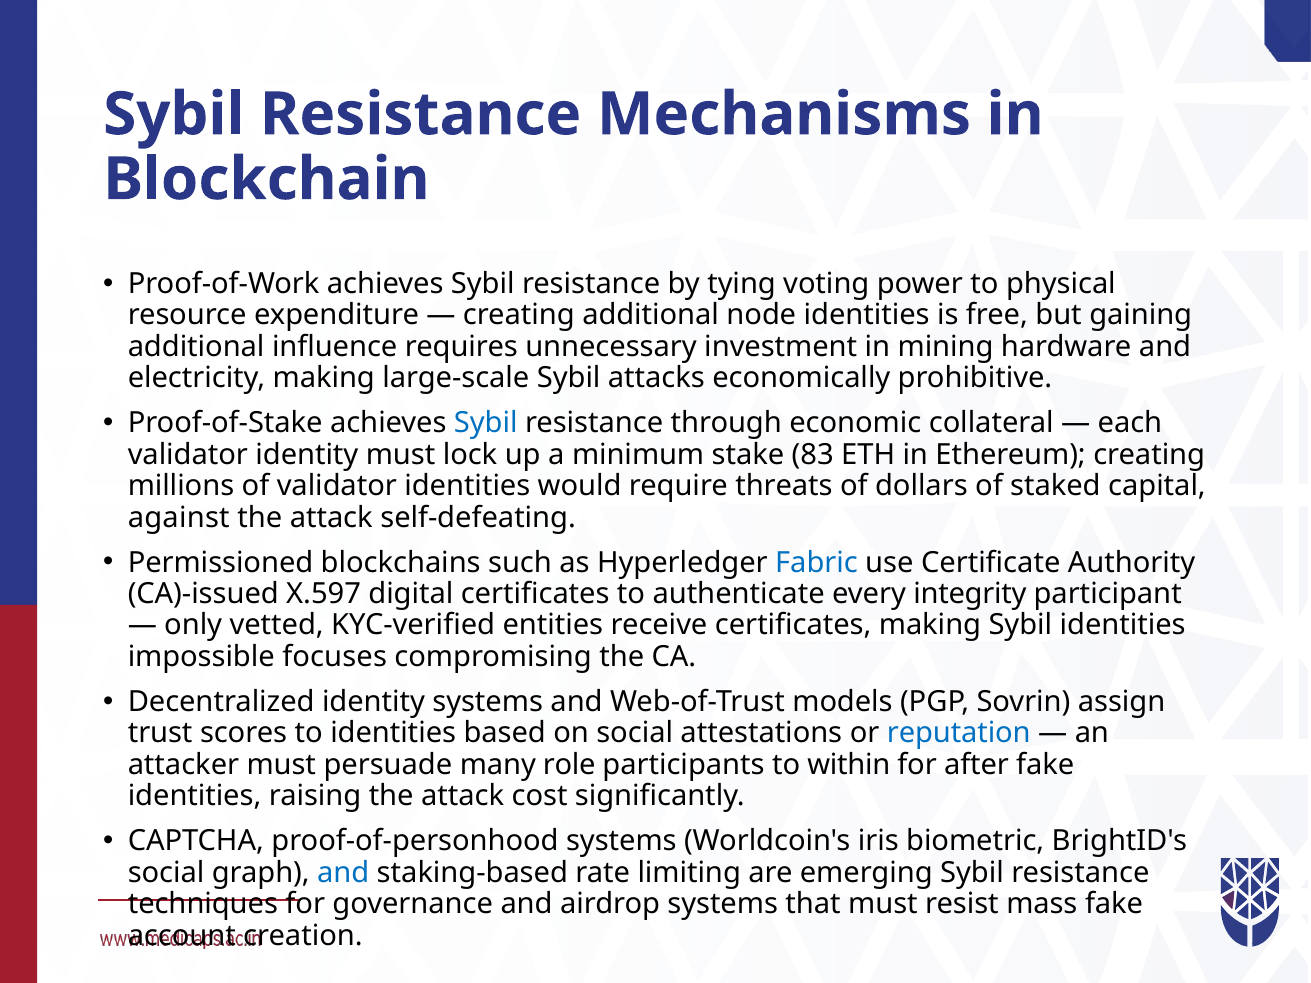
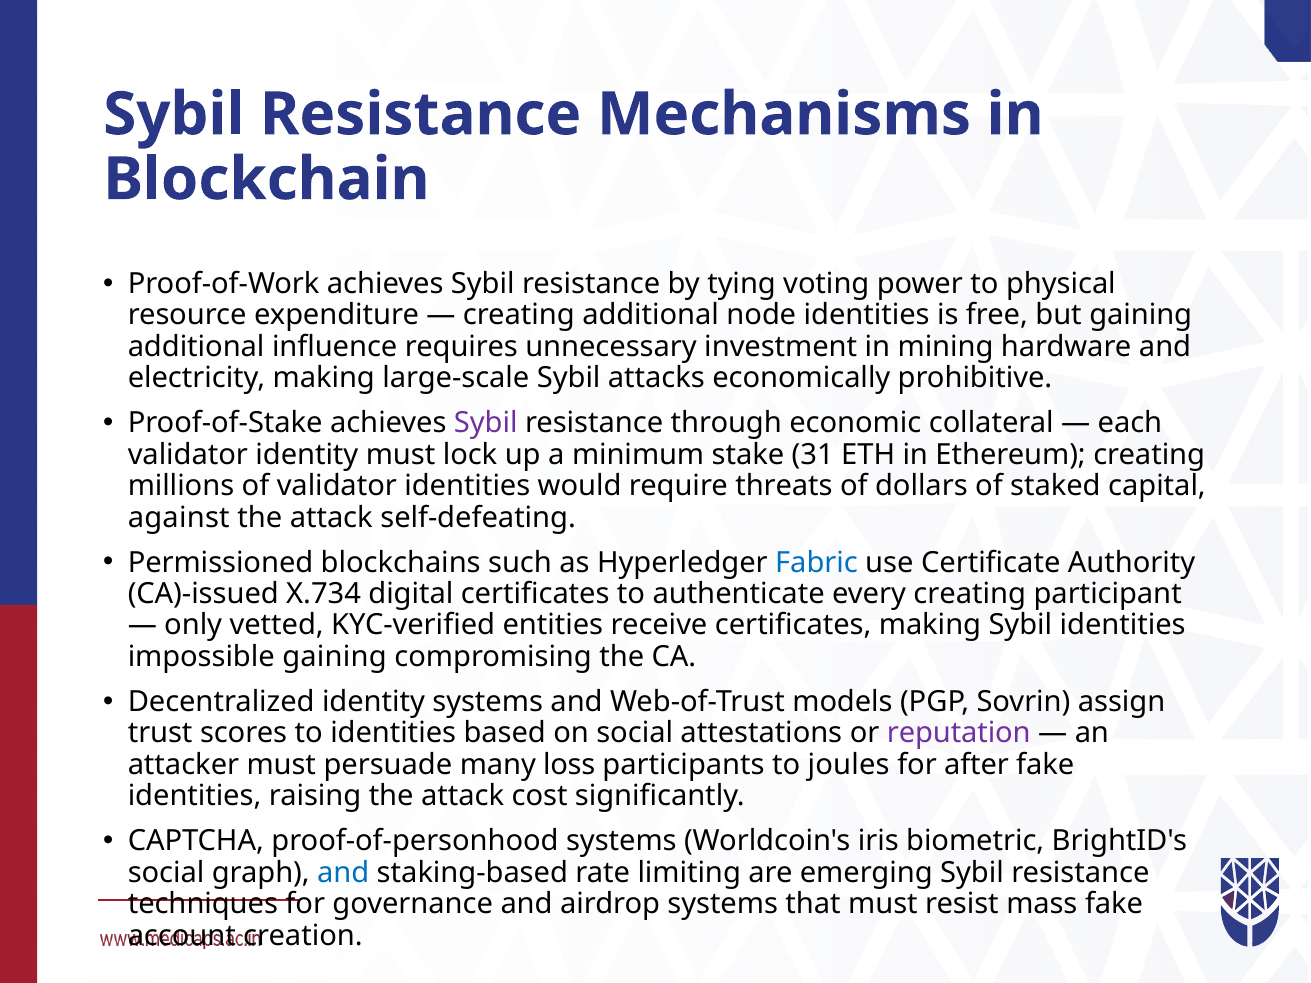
Sybil colour: blue -> purple (486, 423)
83: 83 -> 31 (813, 455)
X.597: X.597 -> X.734 (324, 594)
every integrity: integrity -> creating (970, 594)
impossible focuses: focuses -> gaining (335, 657)
reputation colour: blue -> purple (959, 733)
role: role -> loss (569, 765)
within: within -> joules (849, 765)
